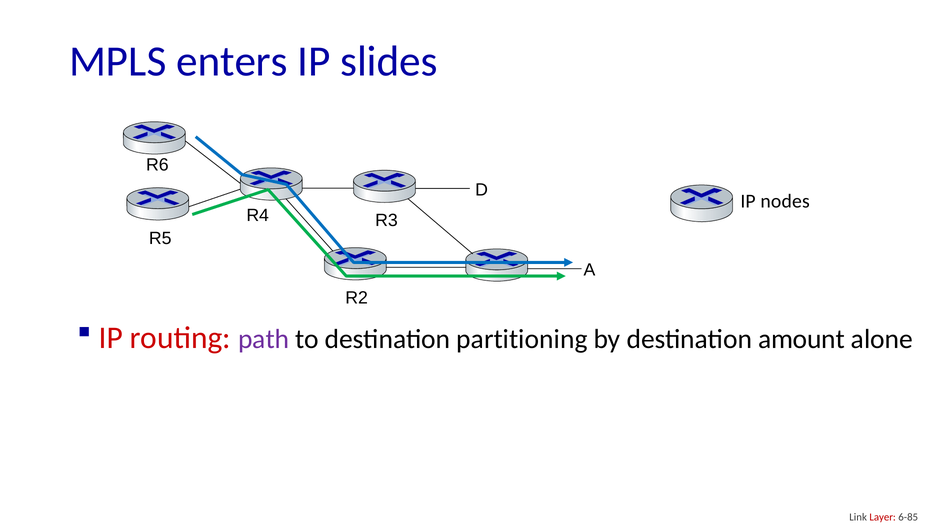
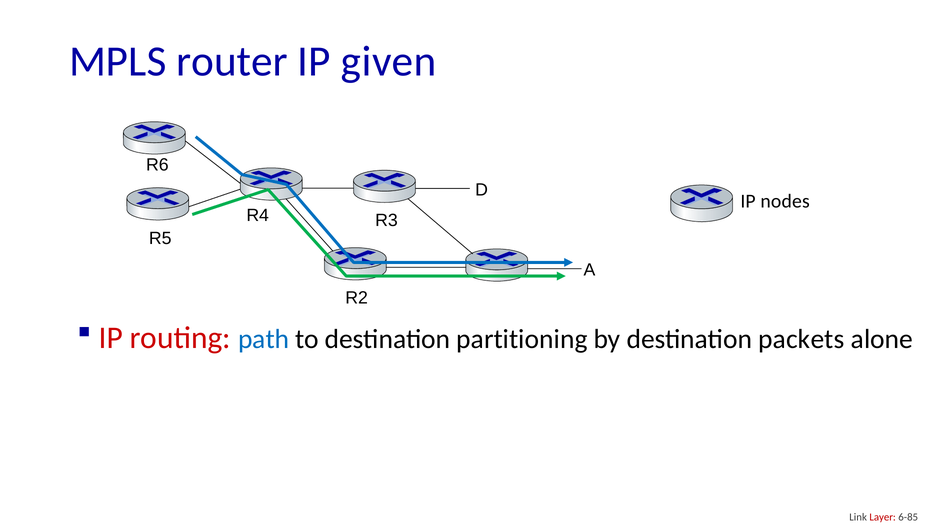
enters: enters -> router (232, 61)
slides: slides -> given (389, 61)
path colour: purple -> blue (264, 339)
amount: amount -> packets (801, 339)
